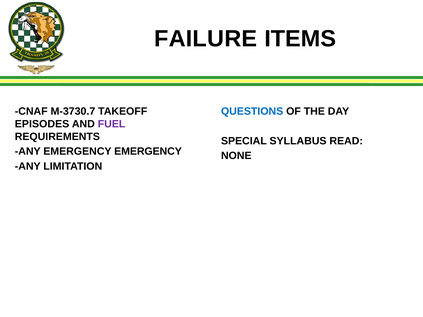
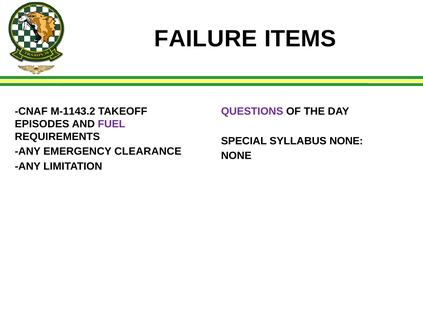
M-3730.7: M-3730.7 -> M-1143.2 (73, 111)
QUESTIONS colour: blue -> purple (252, 111)
SYLLABUS READ: READ -> NONE (346, 141)
EMERGENCY EMERGENCY: EMERGENCY -> CLEARANCE (148, 152)
